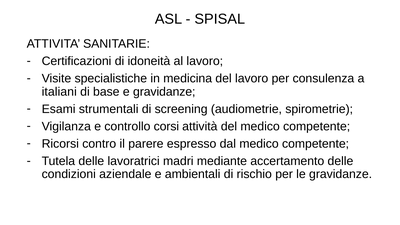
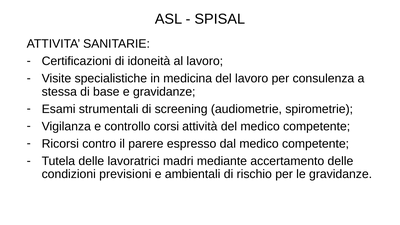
italiani: italiani -> stessa (59, 92)
aziendale: aziendale -> previsioni (125, 174)
